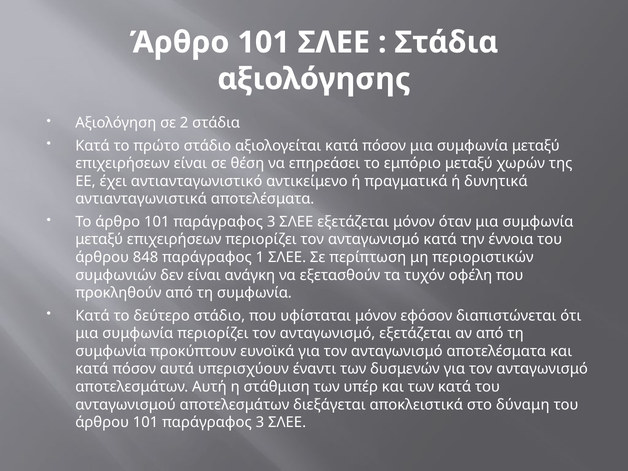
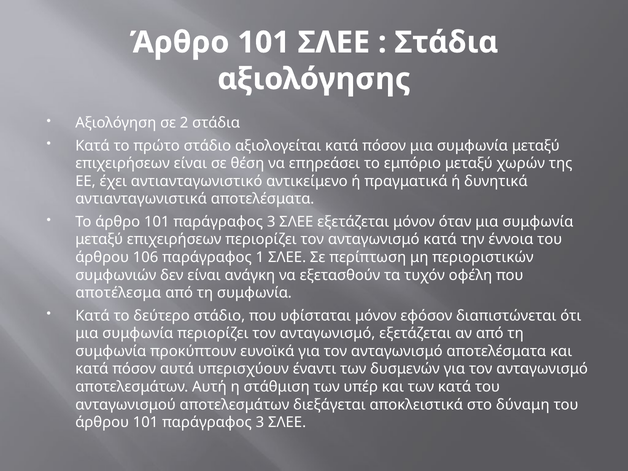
848: 848 -> 106 (146, 257)
προκληθούν: προκληθούν -> αποτέλεσμα (118, 293)
